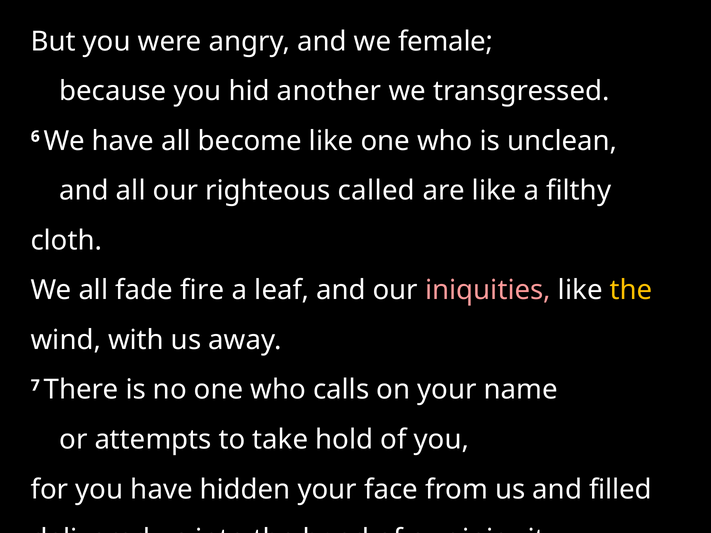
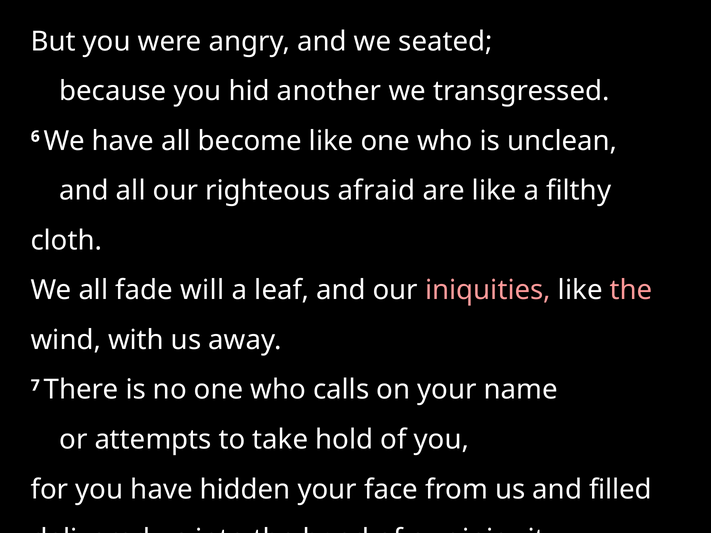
female: female -> seated (445, 41)
called: called -> afraid (376, 191)
fire: fire -> will (202, 290)
the colour: yellow -> pink (631, 290)
